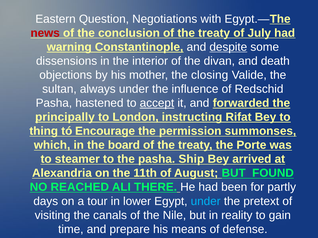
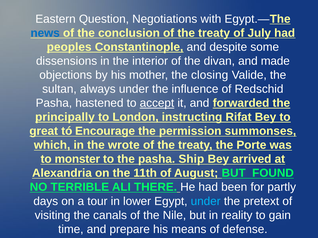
news colour: red -> blue (45, 33)
warning: warning -> peoples (69, 47)
despite underline: present -> none (228, 47)
death: death -> made (275, 61)
thing: thing -> great (44, 131)
board: board -> wrote (124, 145)
steamer: steamer -> monster (77, 159)
REACHED: REACHED -> TERRIBLE (80, 188)
